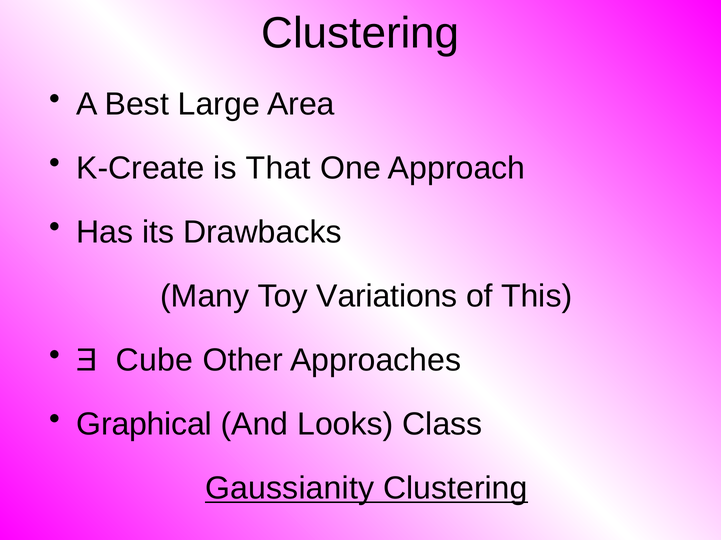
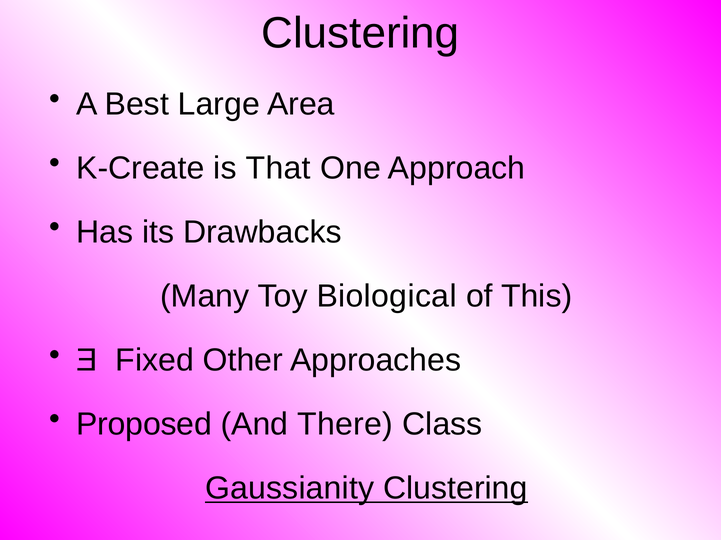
Variations: Variations -> Biological (387, 297)
Cube: Cube -> Fixed (155, 361)
Graphical: Graphical -> Proposed (144, 425)
Looks: Looks -> There (345, 425)
